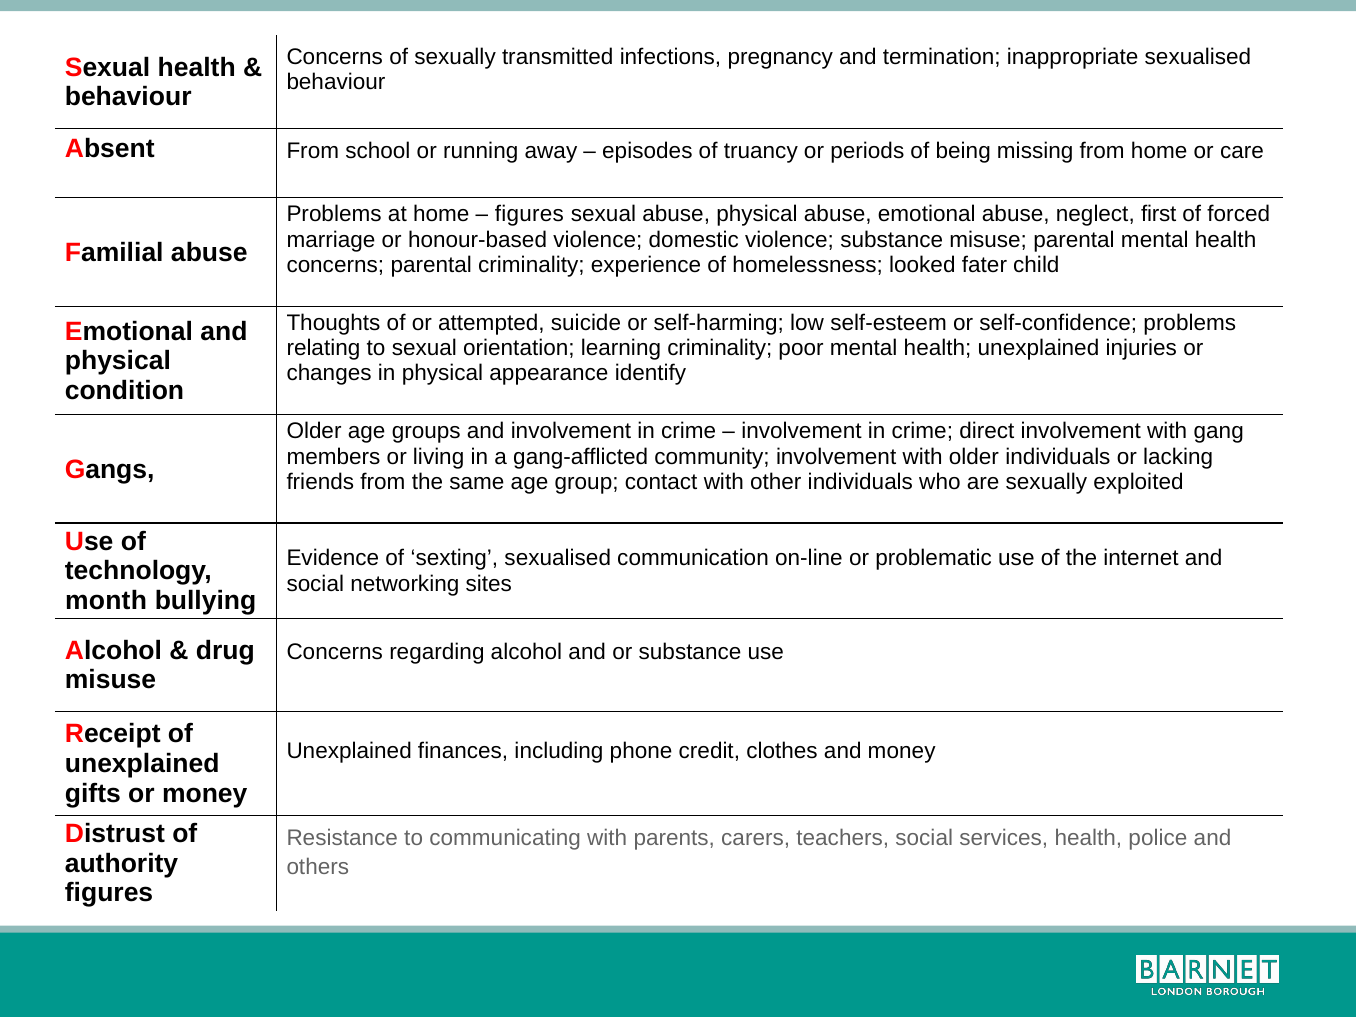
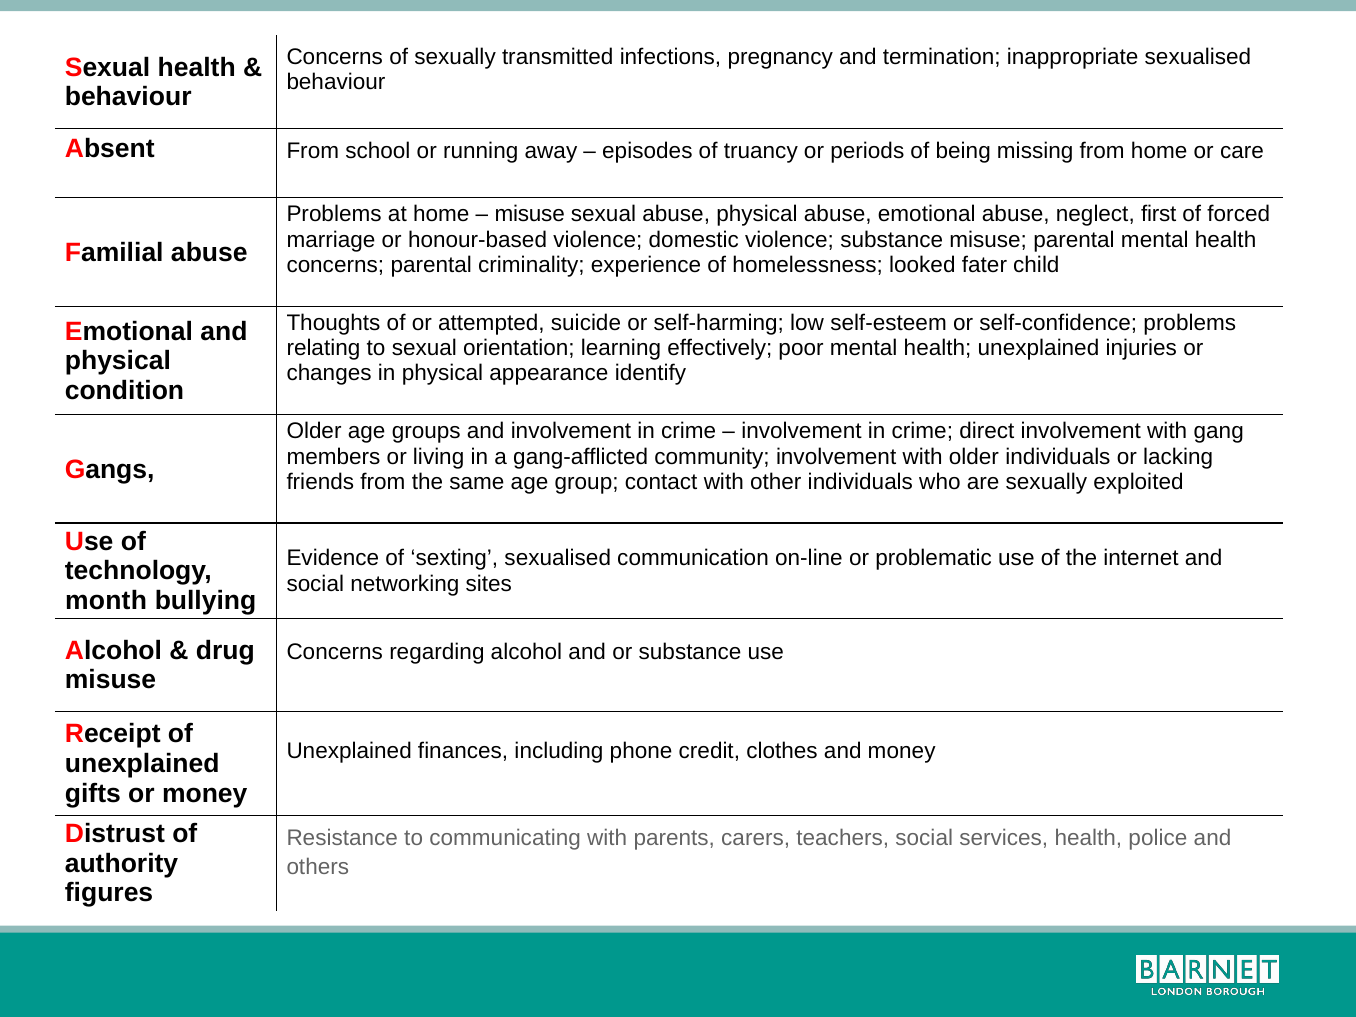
figures: figures -> misuse (530, 214)
learning criminality: criminality -> effectively (720, 348)
